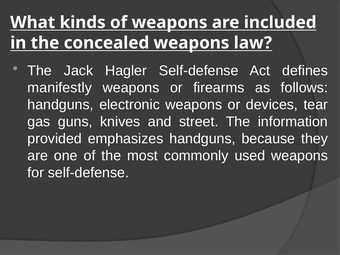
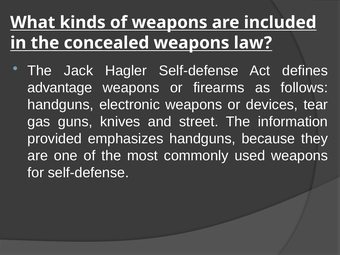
manifestly: manifestly -> advantage (60, 88)
